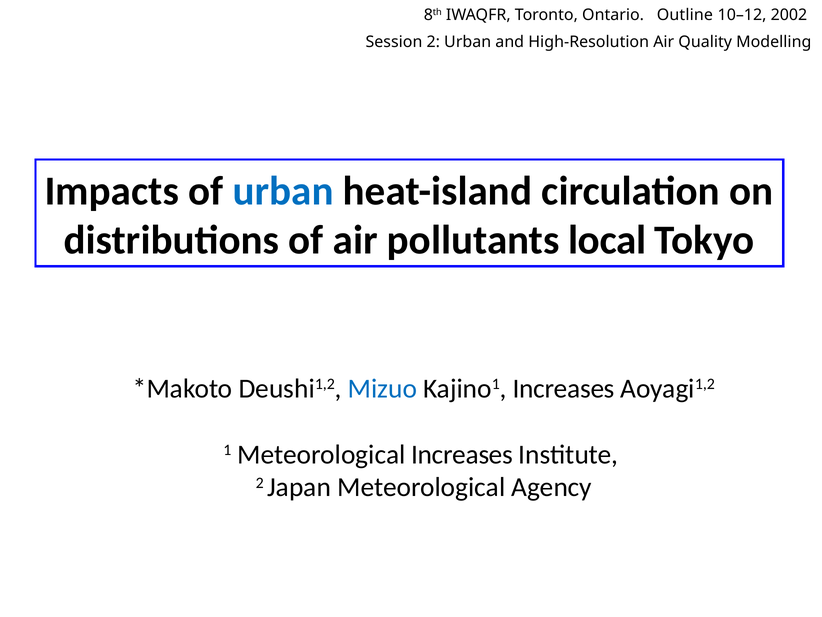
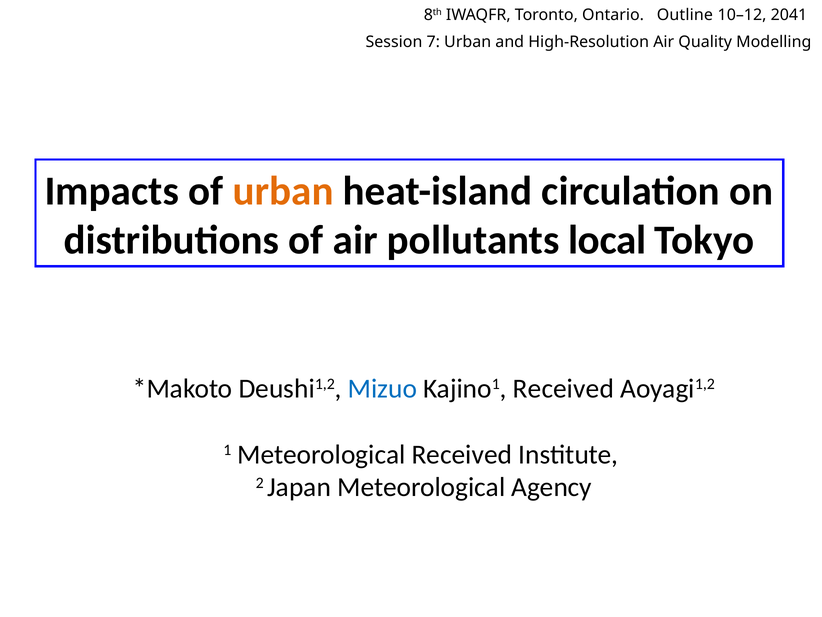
2002: 2002 -> 2041 (789, 15)
Session 2: 2 -> 7 (433, 42)
urban colour: blue -> orange (283, 191)
Kajino1 Increases: Increases -> Received (563, 388)
Meteorological Increases: Increases -> Received (462, 454)
